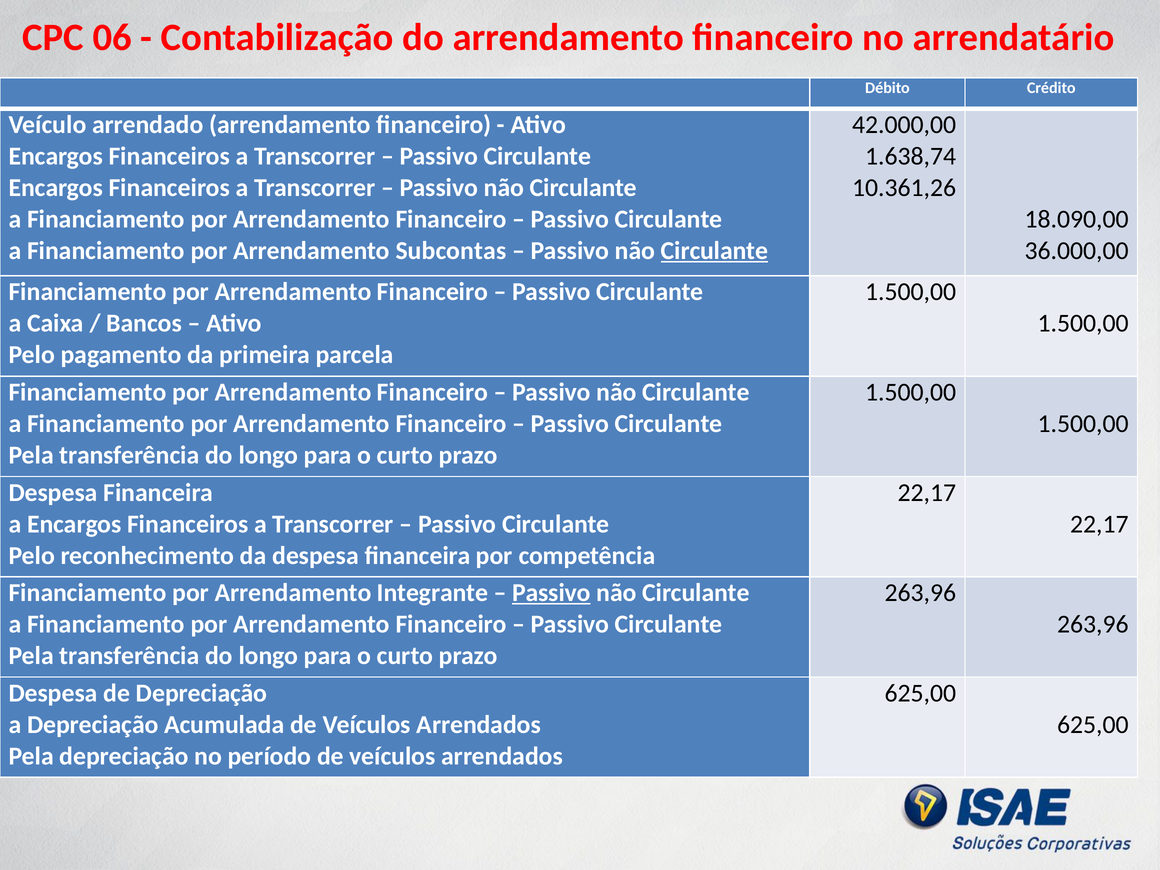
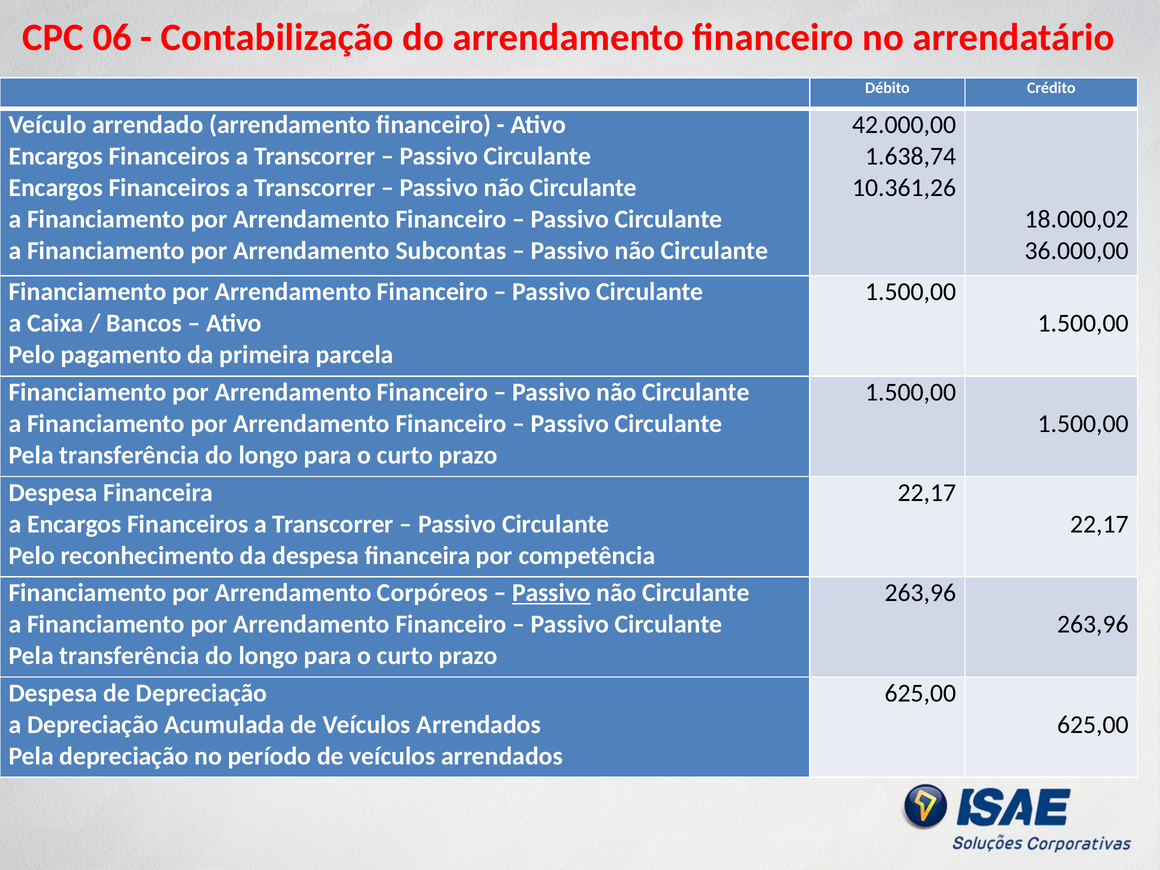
18.090,00: 18.090,00 -> 18.000,02 (1077, 219)
Circulante underline: present -> none (715, 251)
Integrante: Integrante -> Corpóreos (432, 593)
